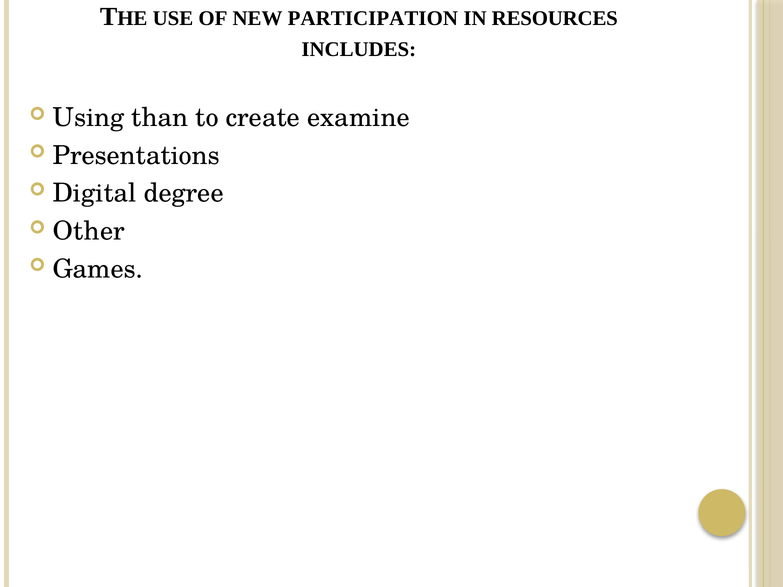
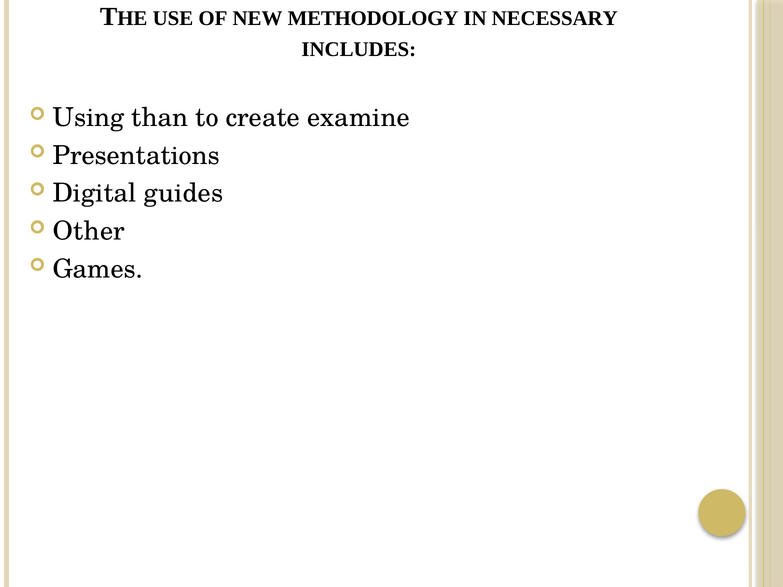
PARTICIPATION: PARTICIPATION -> METHODOLOGY (373, 18)
RESOURCES: RESOURCES -> NECESSARY (555, 18)
degree: degree -> guides (184, 193)
